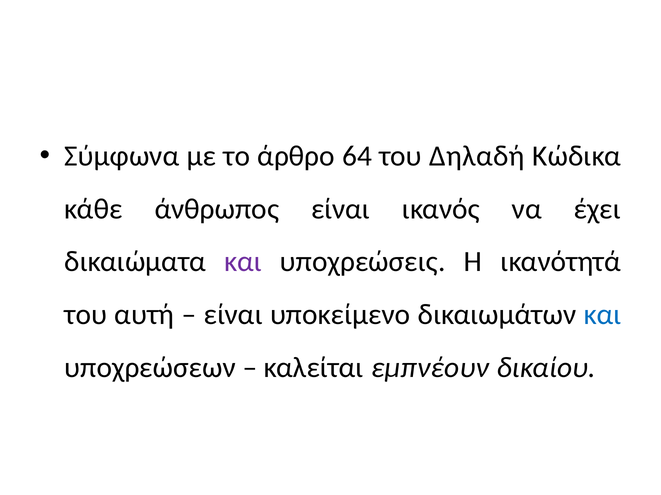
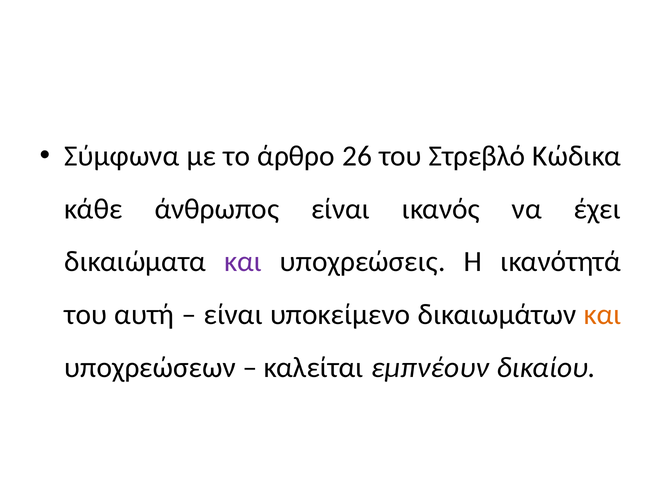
64: 64 -> 26 (357, 156)
Δηλαδή: Δηλαδή -> Στρεβλό (477, 156)
και colour: blue -> orange (602, 315)
